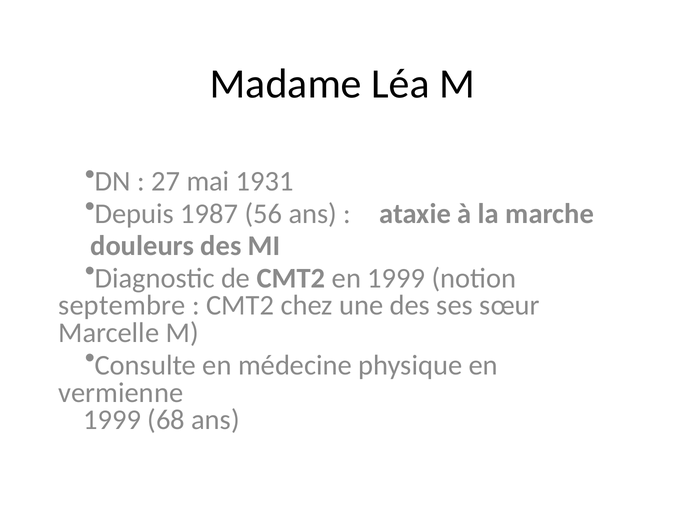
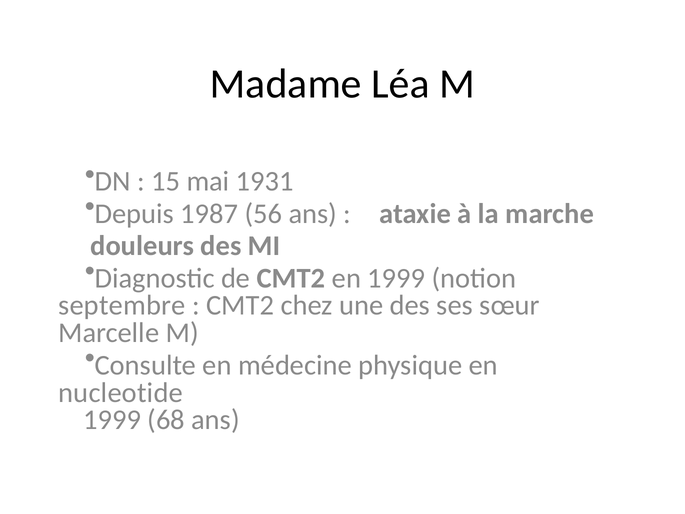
27: 27 -> 15 (166, 181)
vermienne: vermienne -> nucleotide (121, 392)
